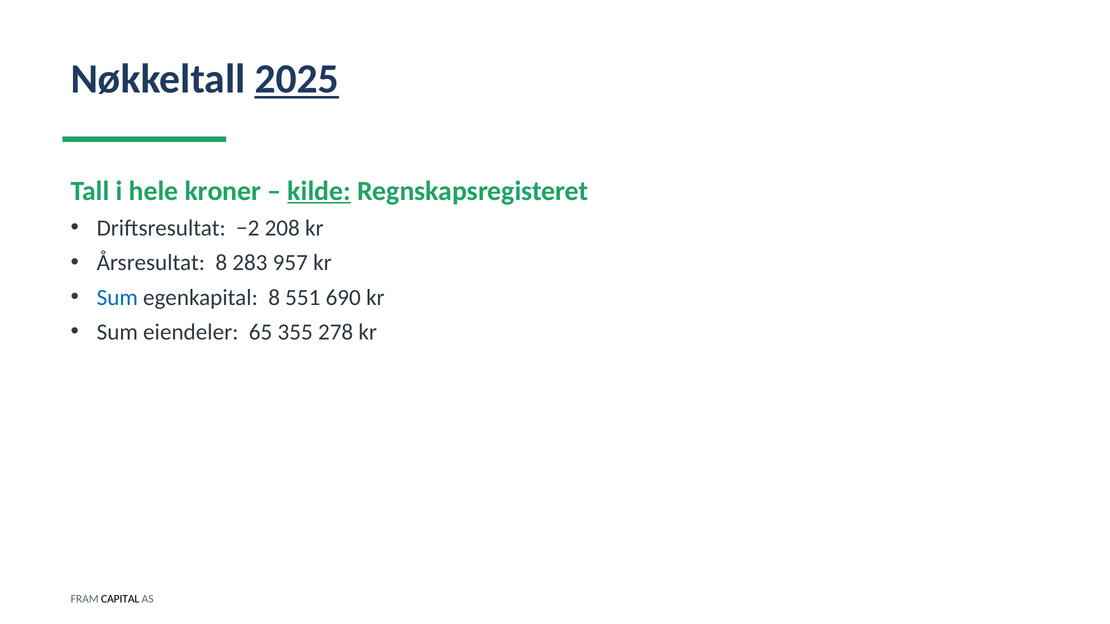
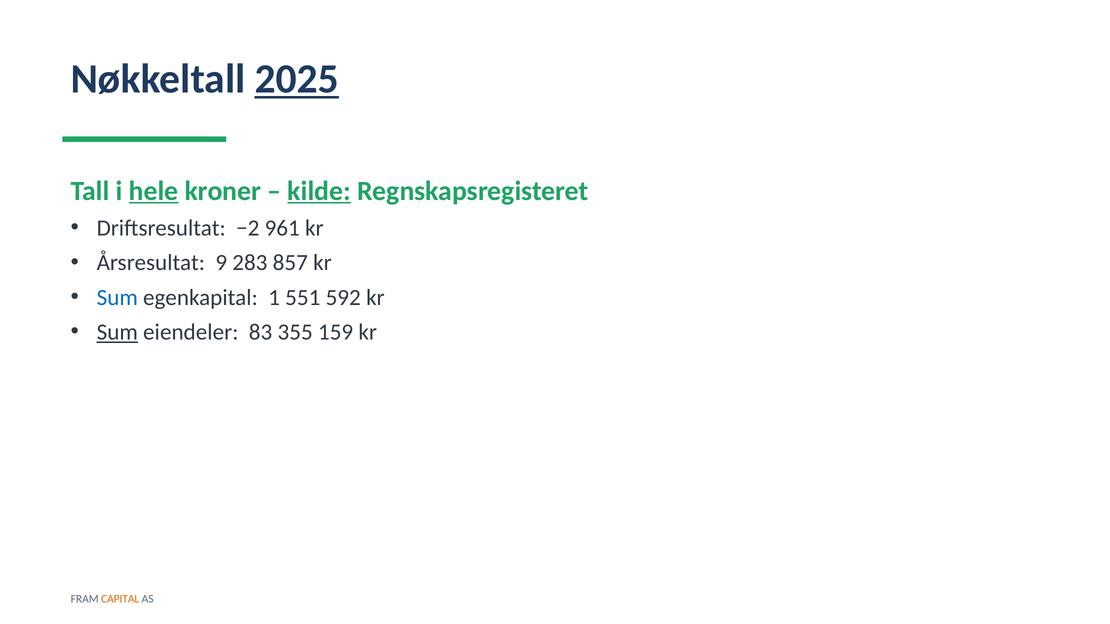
hele underline: none -> present (154, 191)
208: 208 -> 961 (282, 228)
Årsresultat 8: 8 -> 9 (221, 263)
957: 957 -> 857 (290, 263)
egenkapital 8: 8 -> 1 (274, 298)
690: 690 -> 592 (343, 298)
Sum underline: none -> present (117, 332)
65: 65 -> 83 (261, 332)
278: 278 -> 159 (336, 332)
CAPITAL colour: black -> orange (120, 599)
